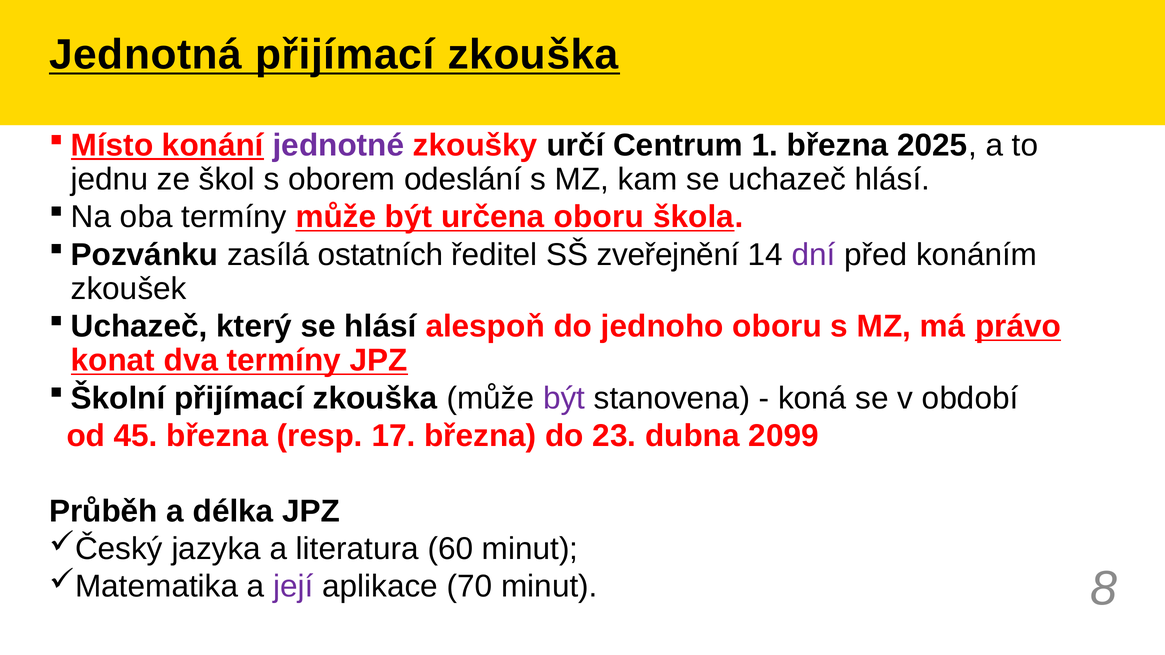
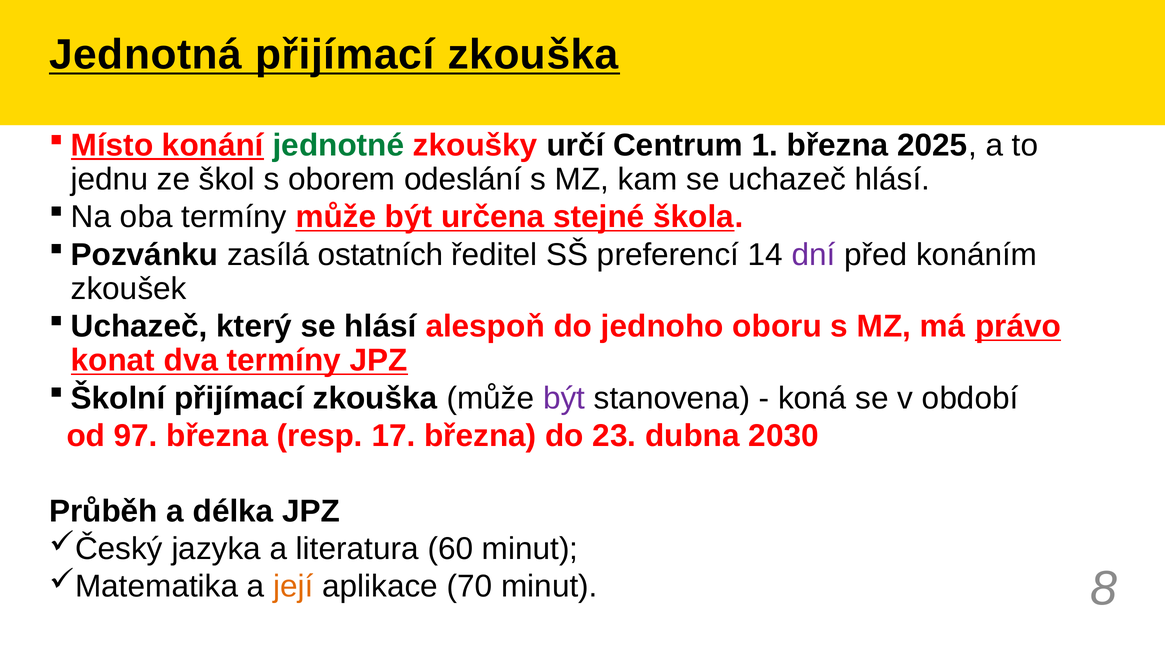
jednotné colour: purple -> green (338, 145)
určena oboru: oboru -> stejné (599, 217)
zveřejnění: zveřejnění -> preferencí (668, 255)
45: 45 -> 97 (136, 436)
2099: 2099 -> 2030 (784, 436)
její colour: purple -> orange (293, 587)
